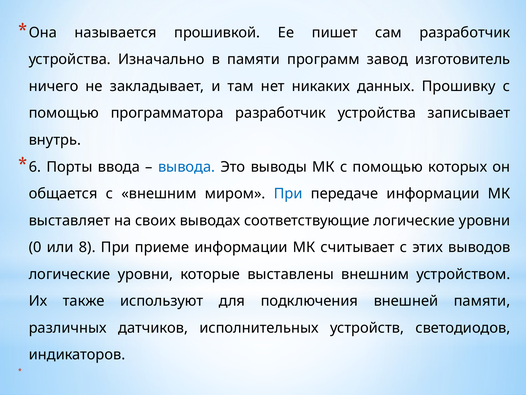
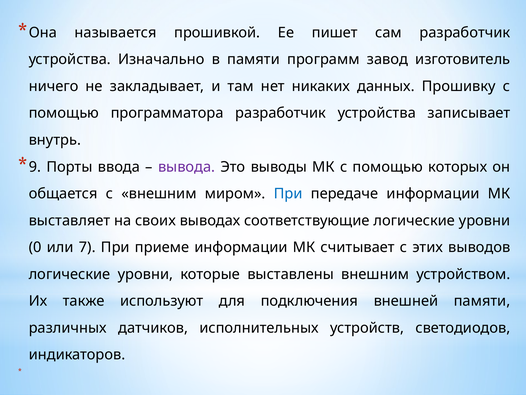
6: 6 -> 9 (35, 167)
вывода colour: blue -> purple (187, 167)
8: 8 -> 7 (87, 247)
